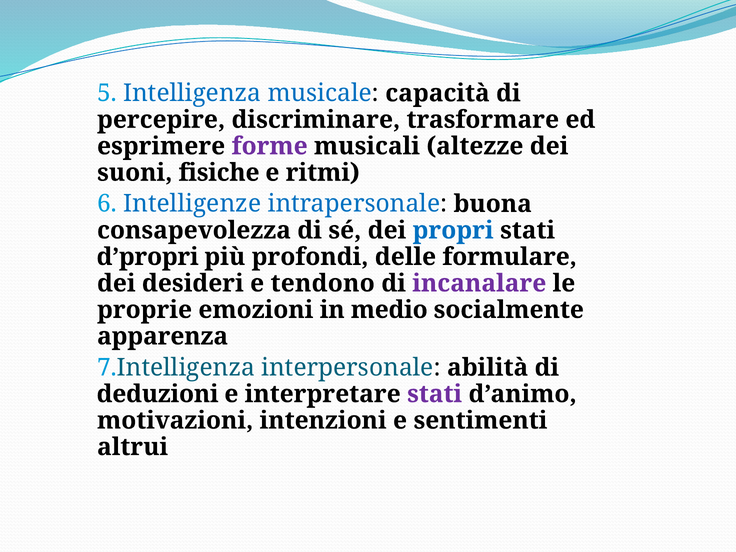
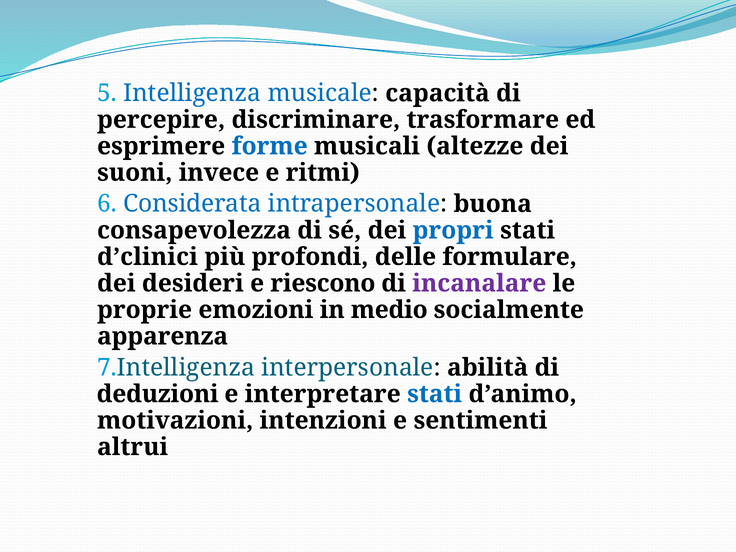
forme colour: purple -> blue (270, 146)
fisiche: fisiche -> invece (219, 173)
Intelligenze: Intelligenze -> Considerata (192, 204)
d’propri: d’propri -> d’clinici (147, 257)
tendono: tendono -> riescono (323, 283)
stati colour: purple -> blue (435, 394)
